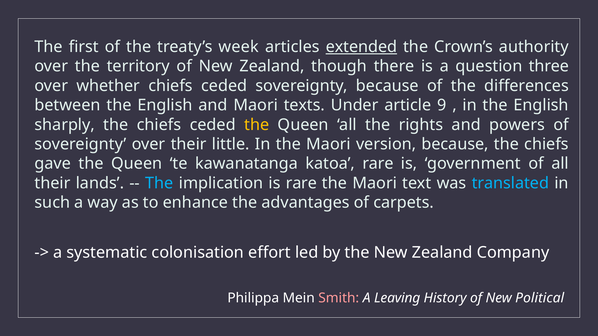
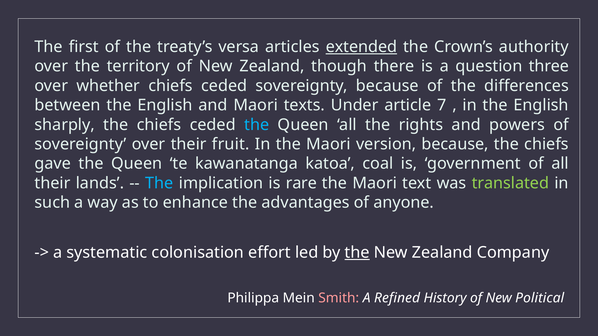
week: week -> versa (239, 47)
9: 9 -> 7 (442, 105)
the colour: yellow -> light blue (257, 125)
little: little -> fruit (231, 144)
katoa rare: rare -> coal (378, 164)
translated colour: light blue -> light green (510, 183)
carpets: carpets -> anyone (404, 203)
the underline: none -> present (357, 253)
Leaving: Leaving -> Refined (397, 298)
